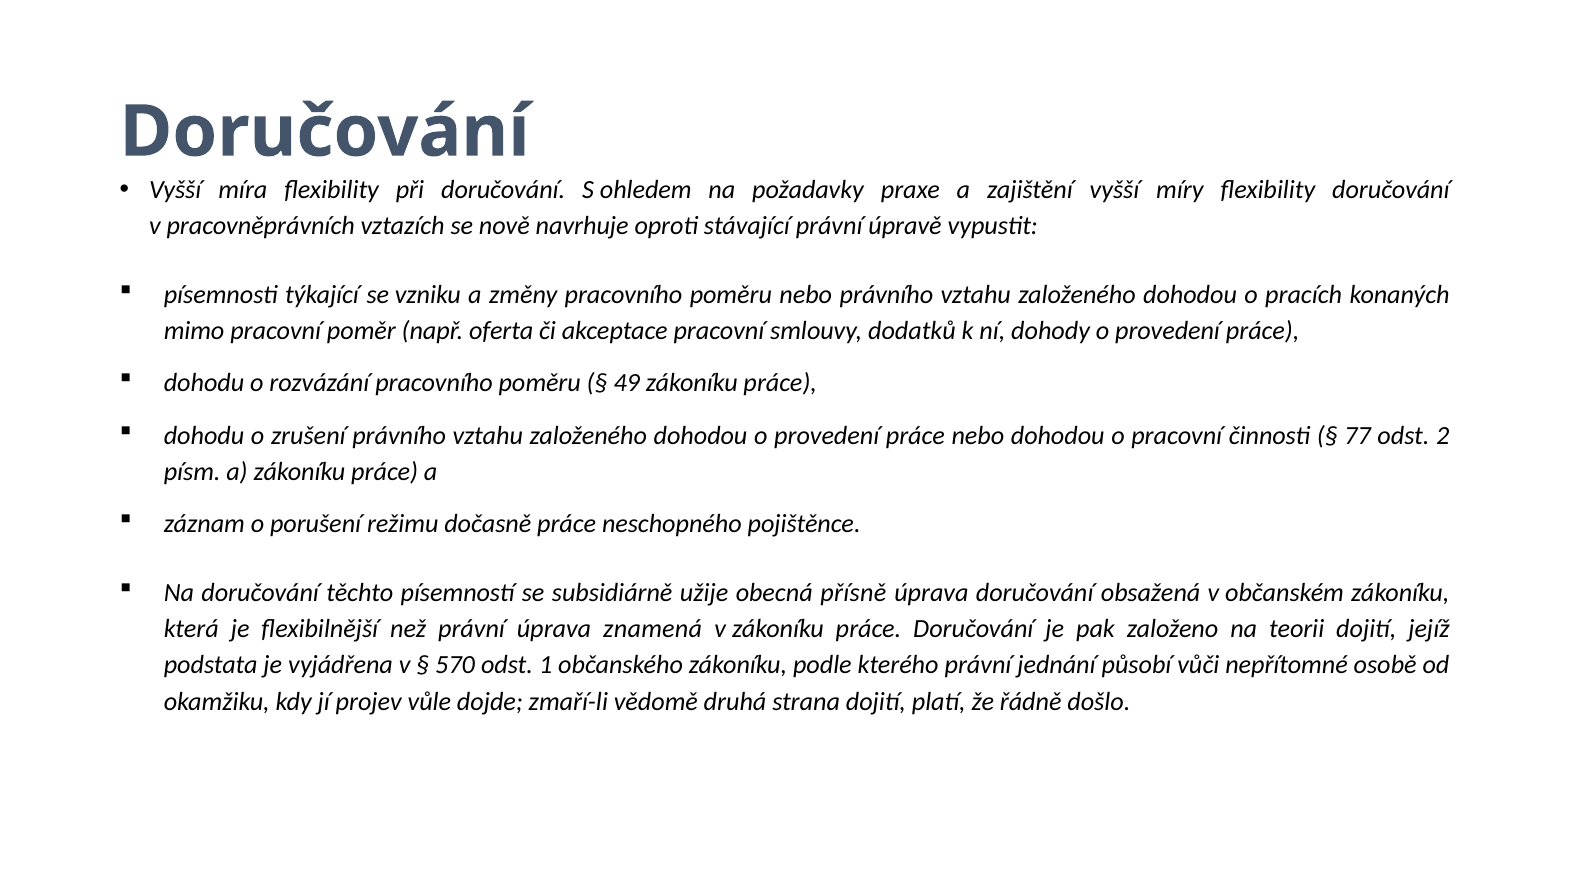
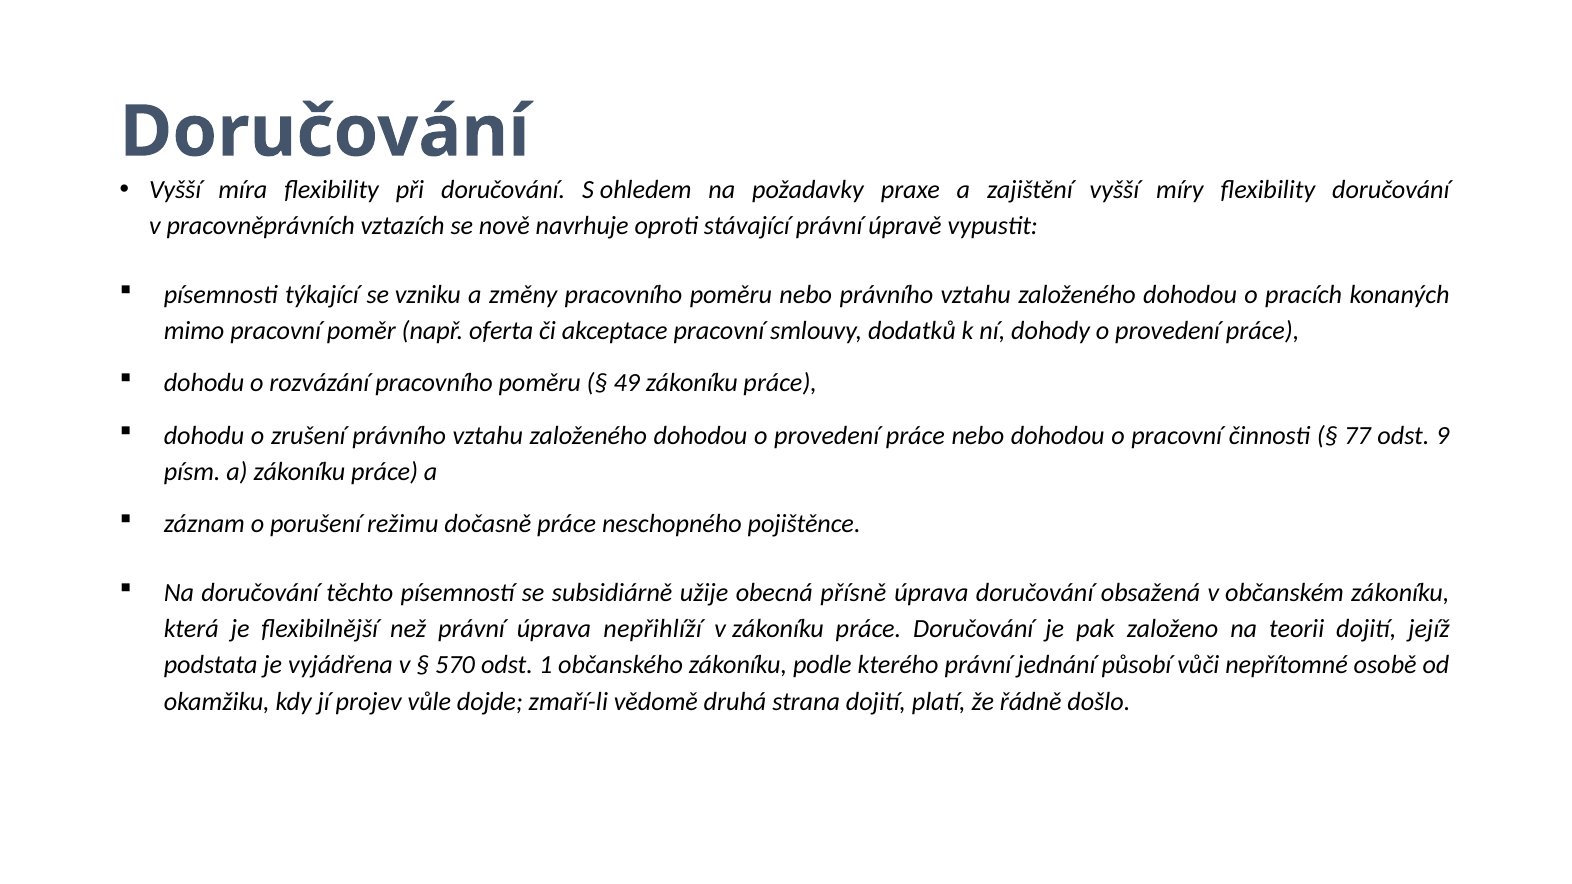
2: 2 -> 9 (1443, 436)
znamená: znamená -> nepřihlíží (653, 629)
